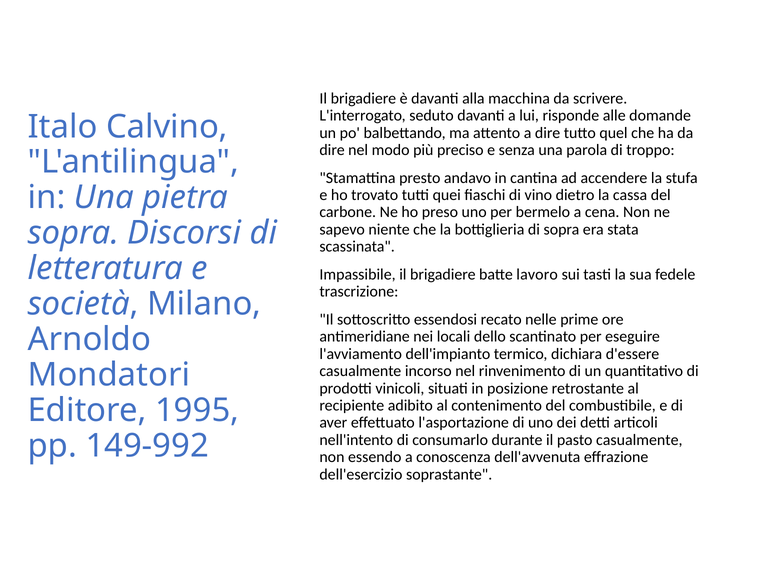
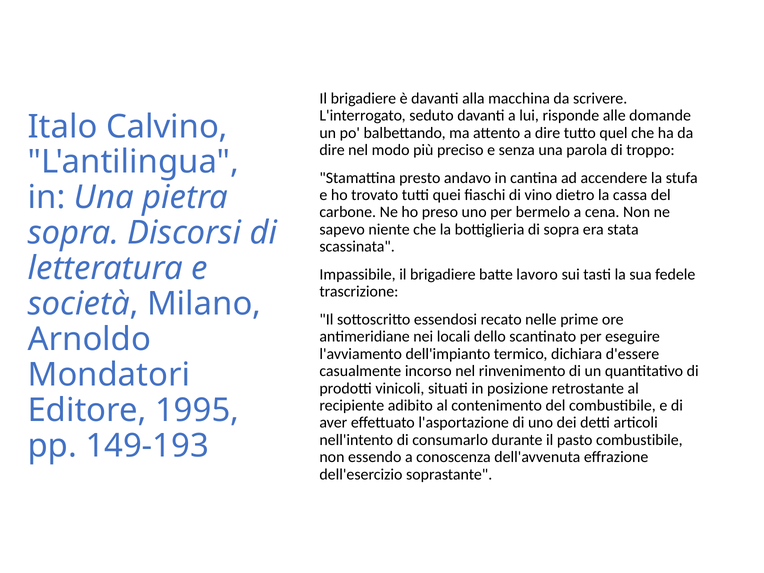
pasto casualmente: casualmente -> combustibile (639, 440)
149-992: 149-992 -> 149-193 (147, 446)
